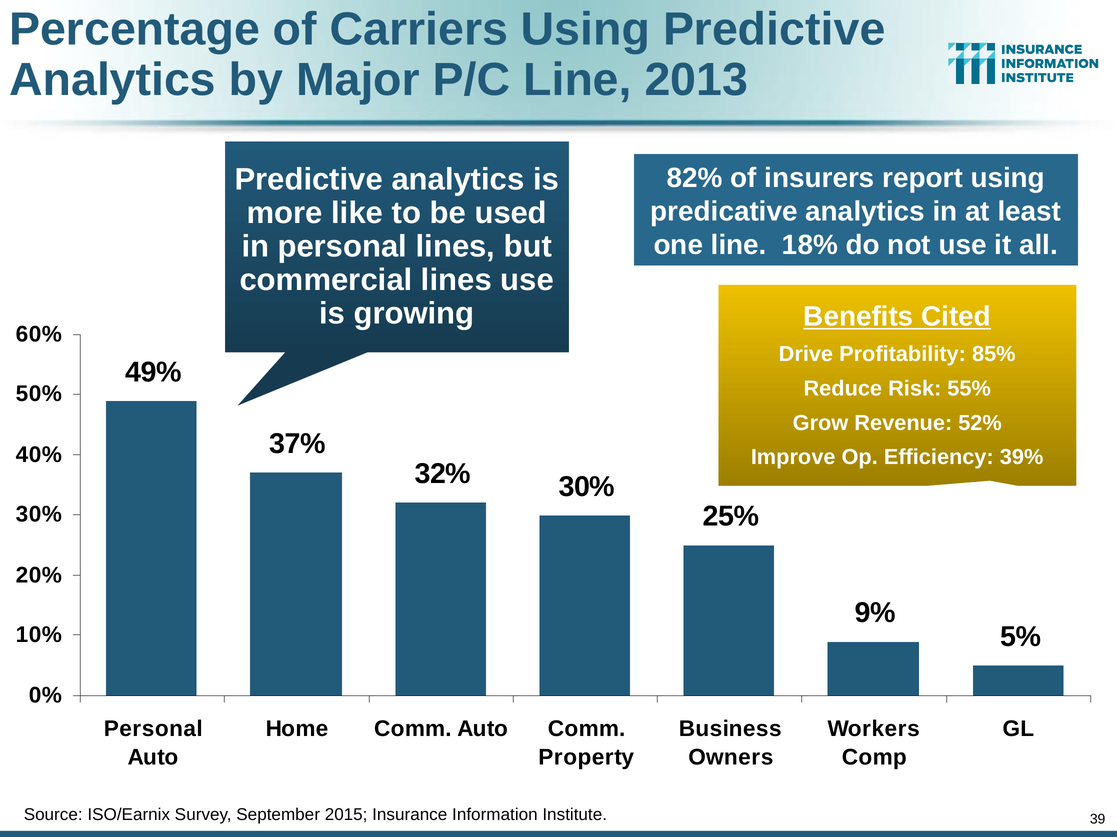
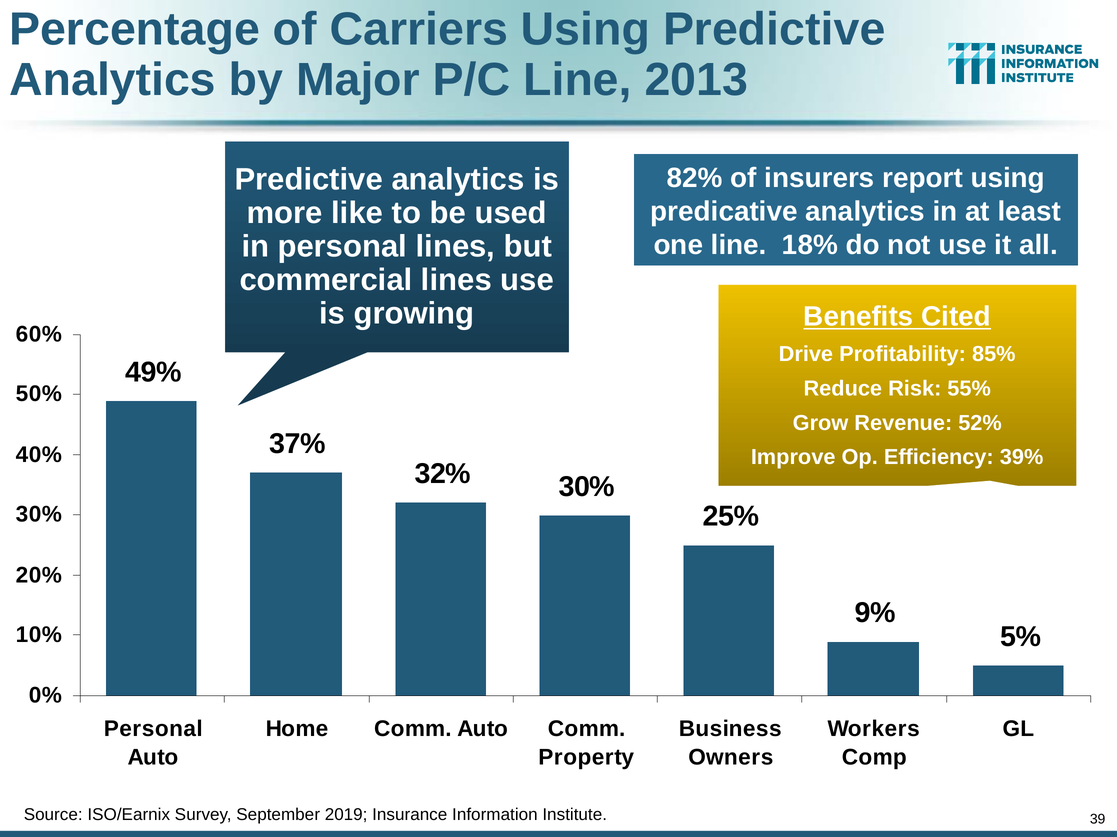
2015: 2015 -> 2019 (346, 816)
